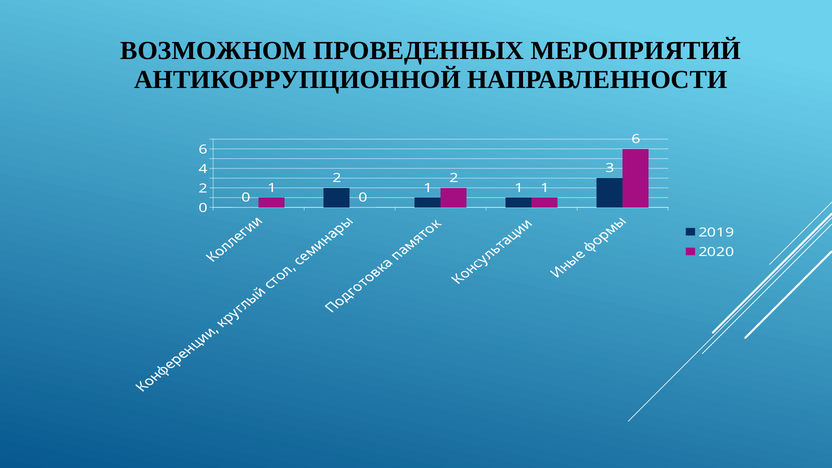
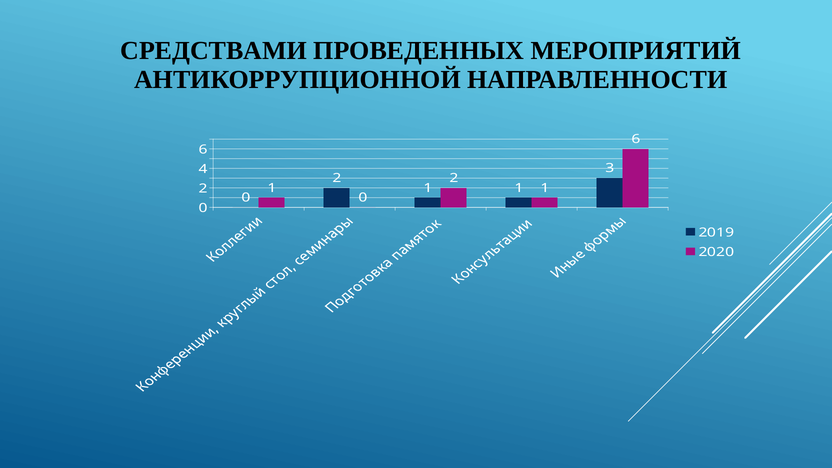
ВОЗМОЖНОМ: ВОЗМОЖНОМ -> СРЕДСТВАМИ (214, 51)
